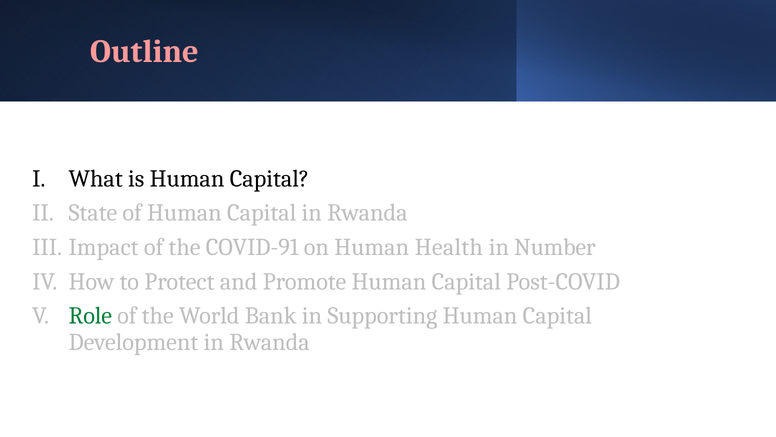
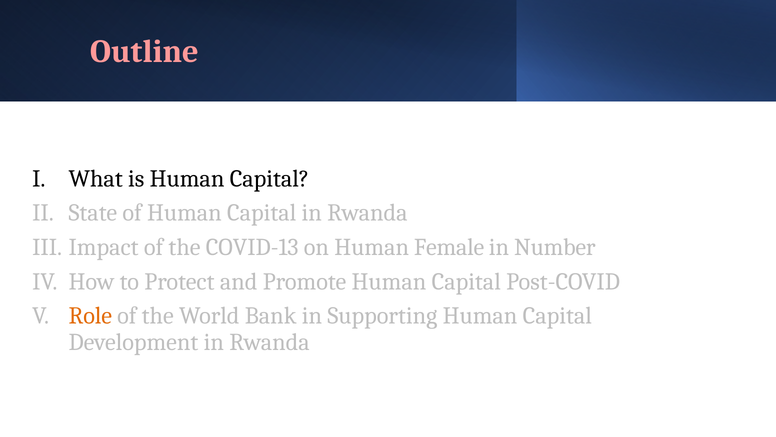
COVID-91: COVID-91 -> COVID-13 (252, 247)
Health: Health -> Female (449, 247)
Role colour: green -> orange (90, 316)
